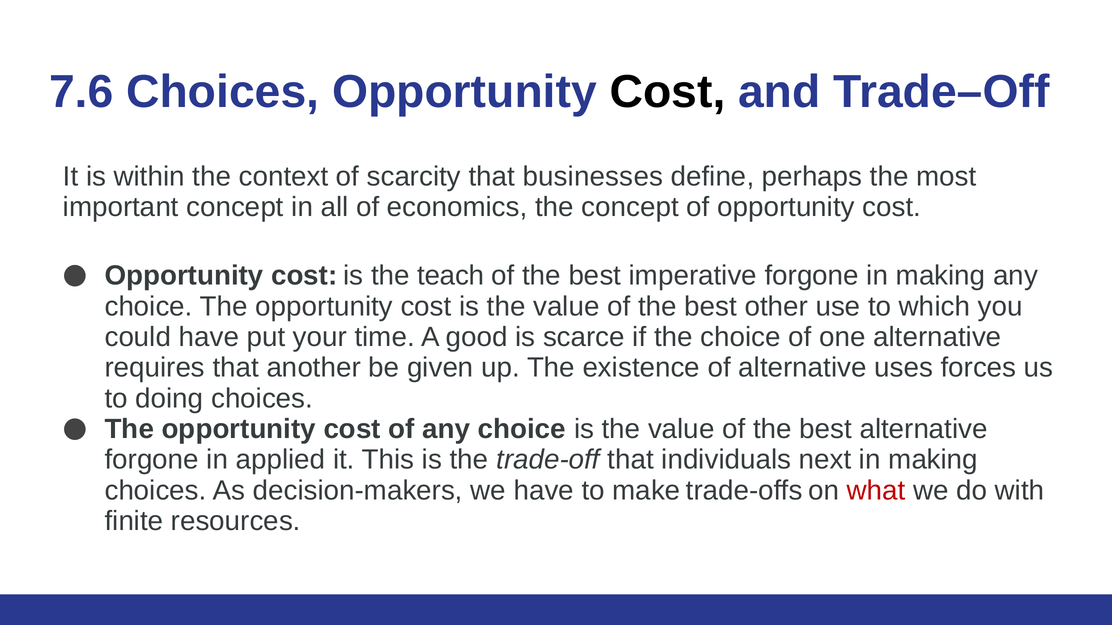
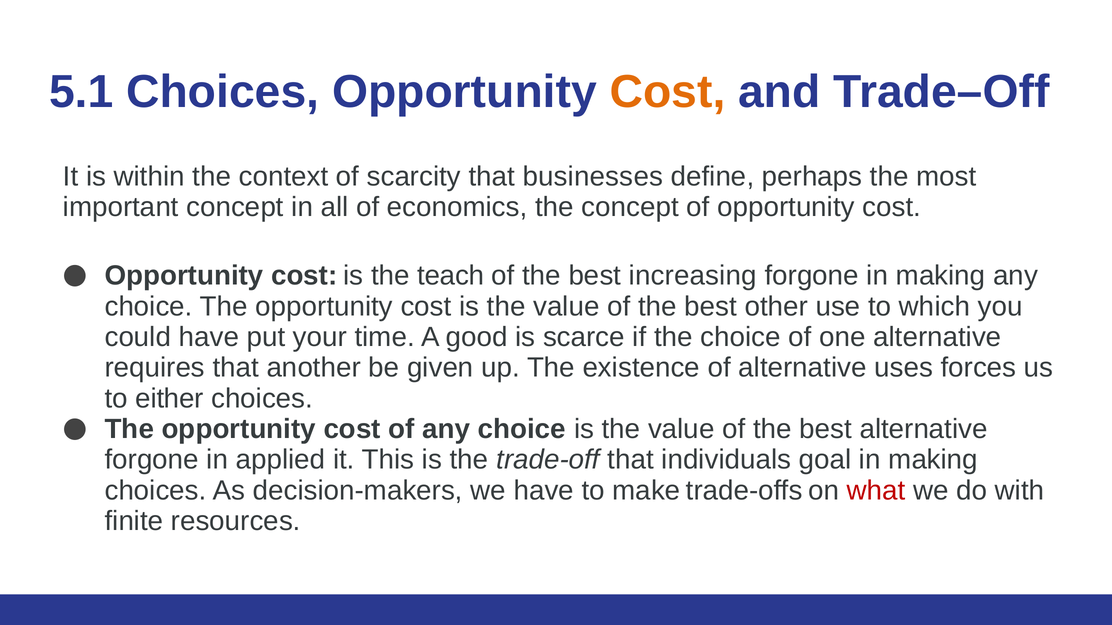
7.6: 7.6 -> 5.1 (81, 92)
Cost colour: black -> orange (668, 92)
imperative: imperative -> increasing (693, 276)
doing: doing -> either (170, 399)
next: next -> goal (825, 460)
